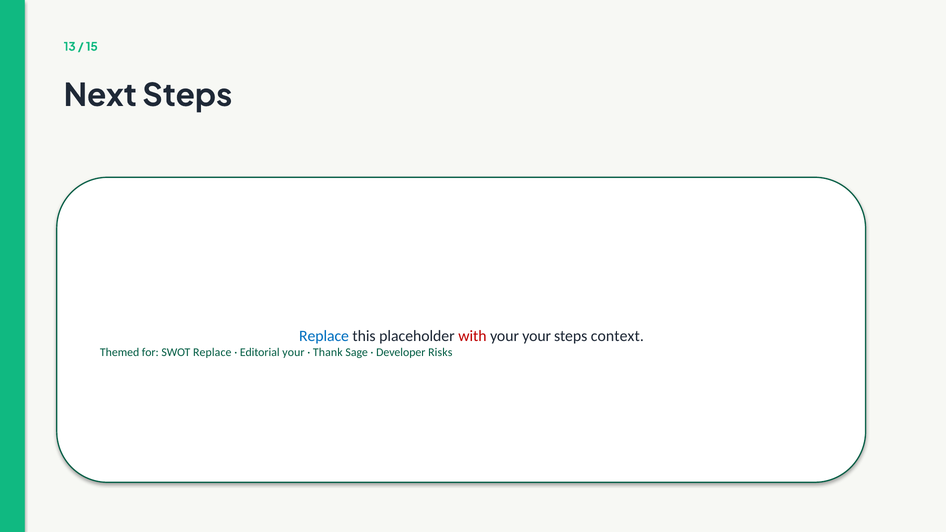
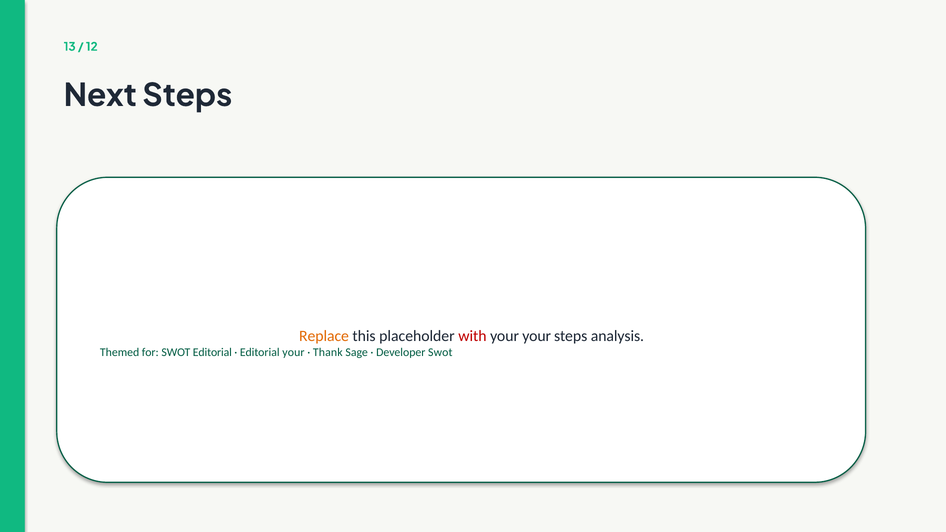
15: 15 -> 12 (92, 47)
Replace colour: blue -> orange (324, 336)
context: context -> analysis (617, 336)
SWOT Replace: Replace -> Editorial (212, 353)
Developer Risks: Risks -> Swot (440, 353)
